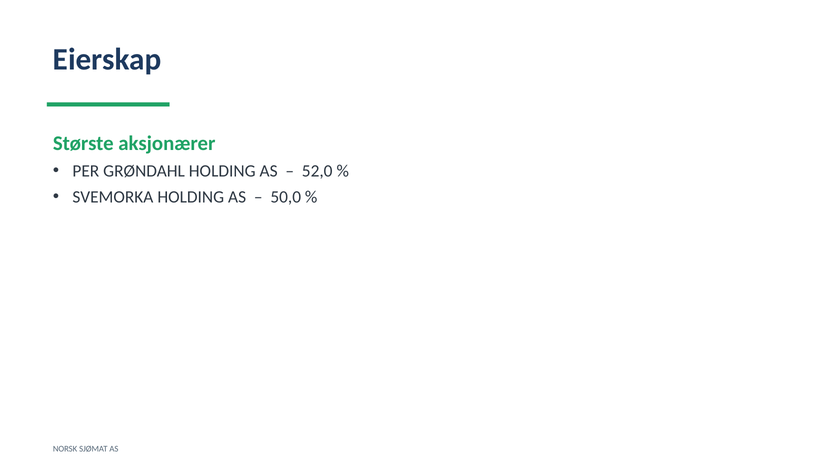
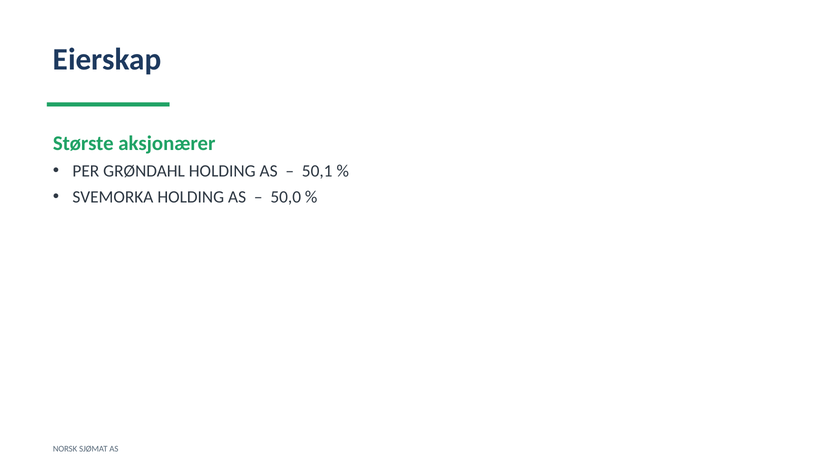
52,0: 52,0 -> 50,1 (317, 171)
